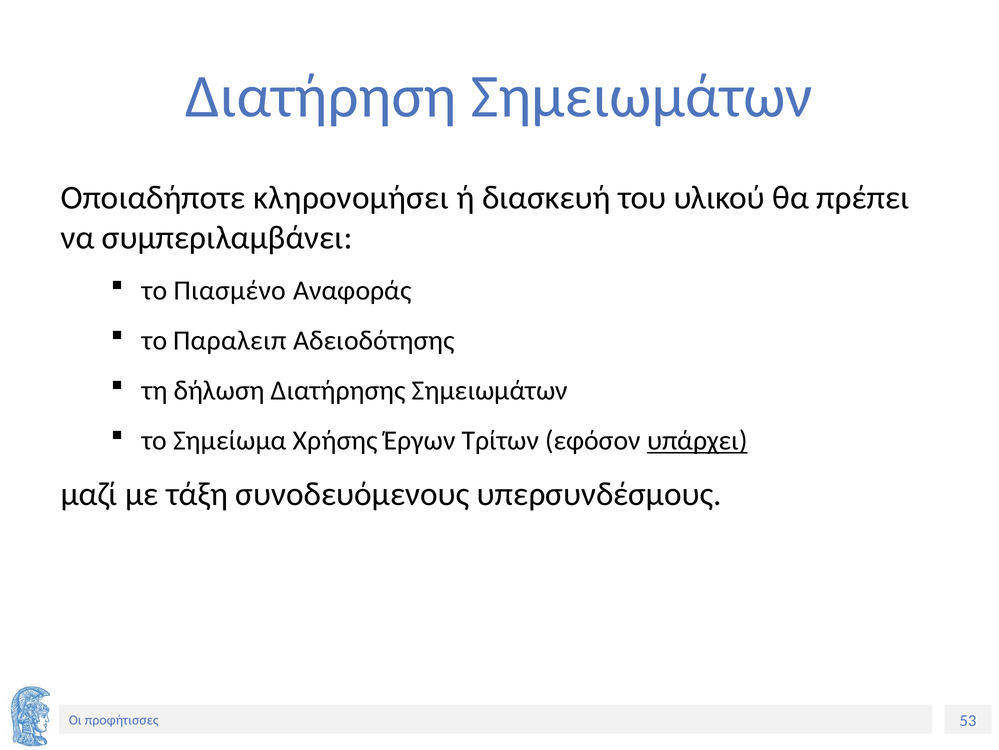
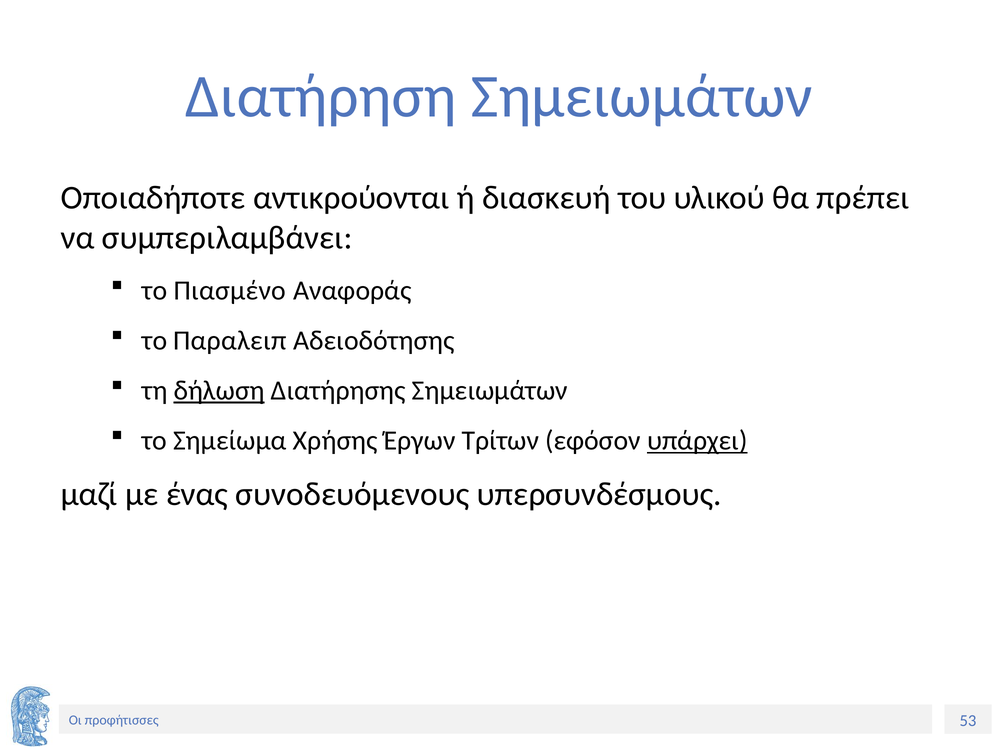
κληρονομήσει: κληρονομήσει -> αντικρούονται (351, 197)
δήλωση underline: none -> present (219, 390)
τάξη: τάξη -> ένας (197, 494)
